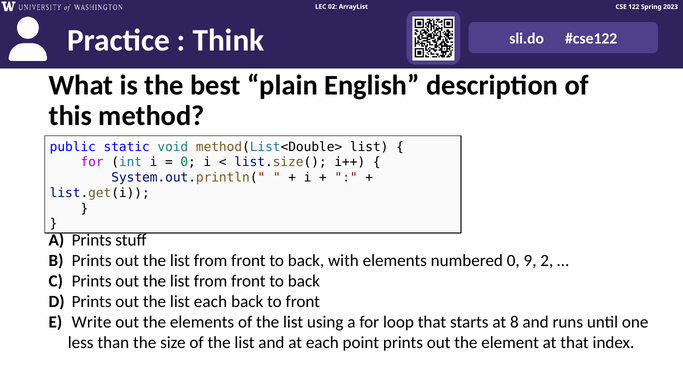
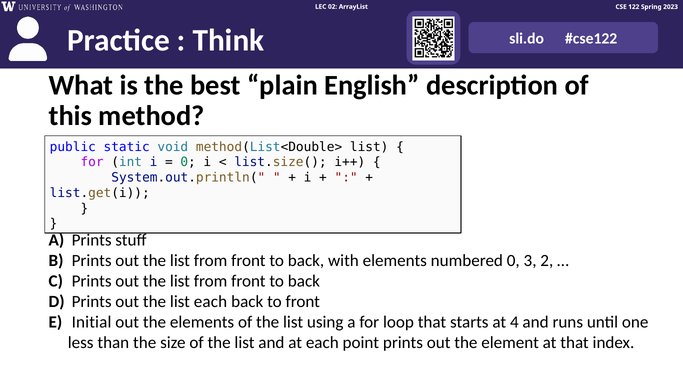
9: 9 -> 3 (530, 261)
Write: Write -> Initial (92, 322)
8: 8 -> 4 (514, 322)
